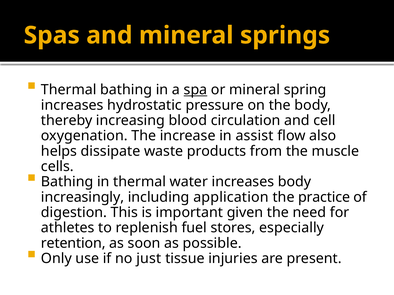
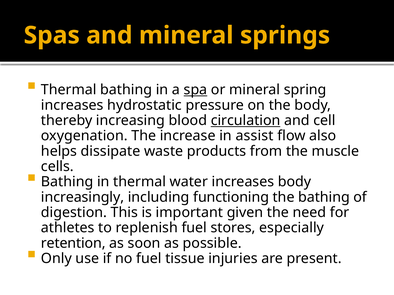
circulation underline: none -> present (246, 121)
application: application -> functioning (231, 197)
the practice: practice -> bathing (324, 197)
no just: just -> fuel (149, 259)
